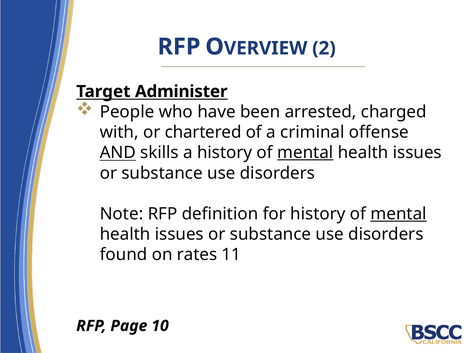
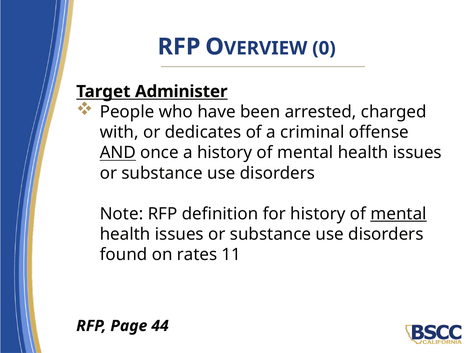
2: 2 -> 0 (324, 48)
chartered: chartered -> dedicates (203, 132)
skills: skills -> once (160, 153)
mental underline: present -> none (305, 153)
10: 10 -> 44 (160, 326)
